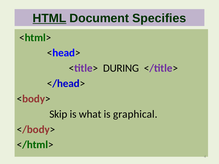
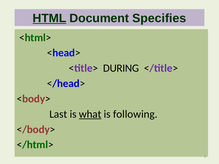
Skip: Skip -> Last (58, 114)
what underline: none -> present (90, 114)
graphical: graphical -> following (135, 114)
